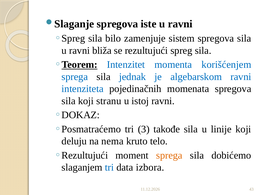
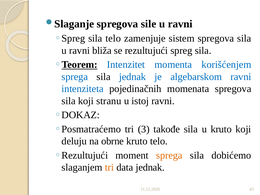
iste: iste -> sile (149, 24)
sila bilo: bilo -> telo (113, 38)
u linije: linije -> kruto (221, 129)
nema: nema -> obrne (113, 141)
tri colour: blue -> orange (109, 167)
data izbora: izbora -> jednak (150, 167)
